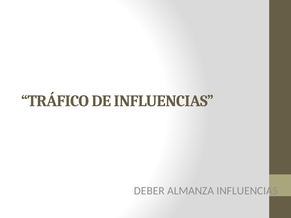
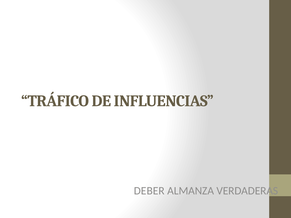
ALMANZA INFLUENCIAS: INFLUENCIAS -> VERDADERAS (247, 191)
